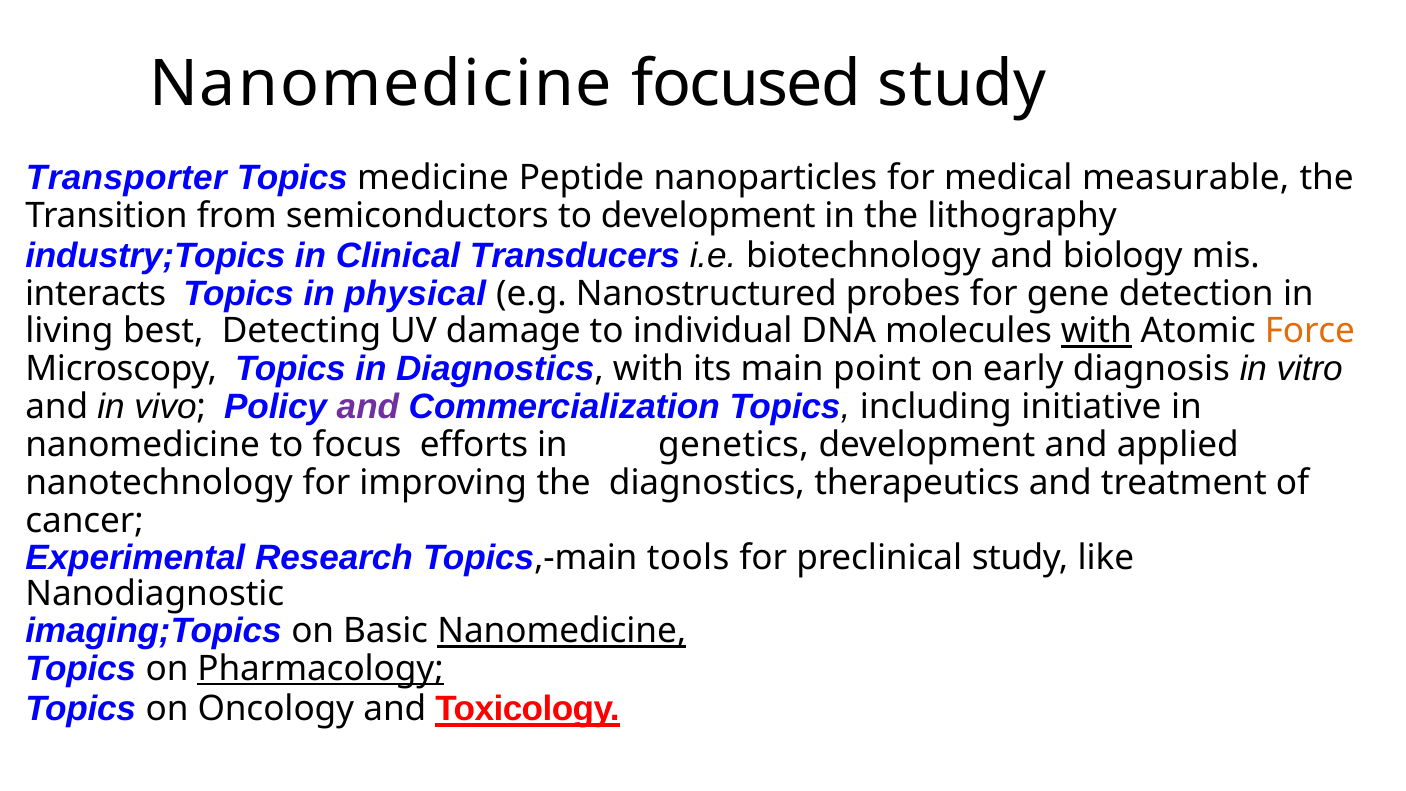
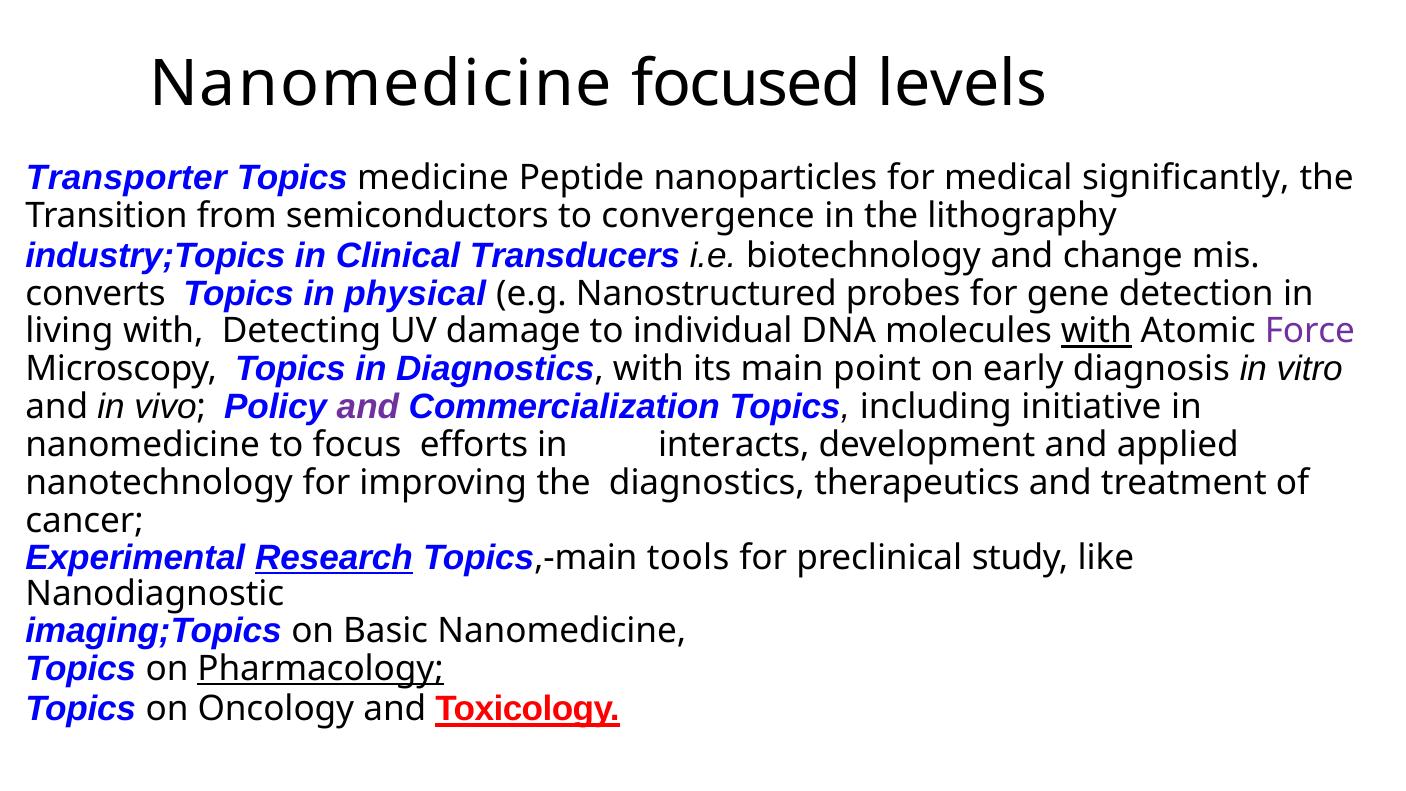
focused study: study -> levels (962, 84)
measurable: measurable -> significantly (1186, 178)
to development: development -> convergence (708, 216)
biology: biology -> change (1123, 255)
interacts: interacts -> converts (96, 293)
living best: best -> with (163, 331)
Force colour: orange -> purple (1310, 331)
genetics: genetics -> interacts (734, 445)
Research underline: none -> present (334, 557)
Nanomedicine underline: present -> none (562, 631)
